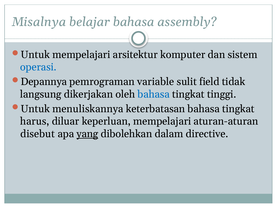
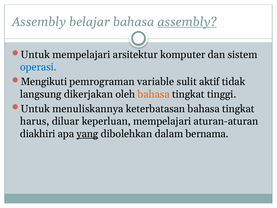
Misalnya: Misalnya -> Assembly (39, 22)
assembly underline: none -> present (187, 22)
Depannya: Depannya -> Mengikuti (44, 82)
field: field -> aktif (209, 82)
bahasa colour: blue -> orange (154, 94)
disebut: disebut -> diakhiri (38, 134)
directive: directive -> bernama (207, 134)
